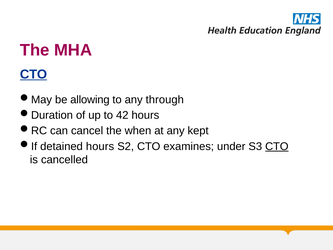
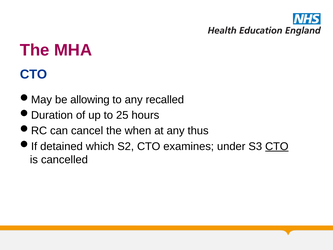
CTO underline: present -> none (33, 74)
through: through -> recalled (165, 100)
42: 42 -> 25 (122, 115)
kept: kept -> thus (198, 131)
detained hours: hours -> which (100, 146)
